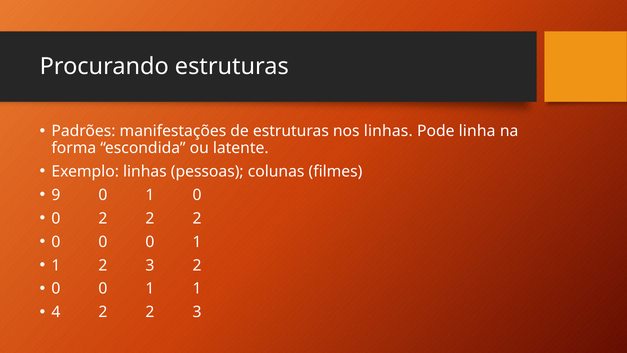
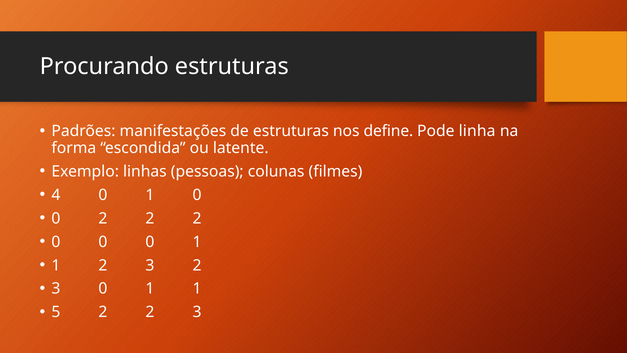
nos linhas: linhas -> define (388, 131)
9: 9 -> 4 (56, 195)
0: 0 -> 3 (56, 289)
4: 4 -> 5 (56, 312)
